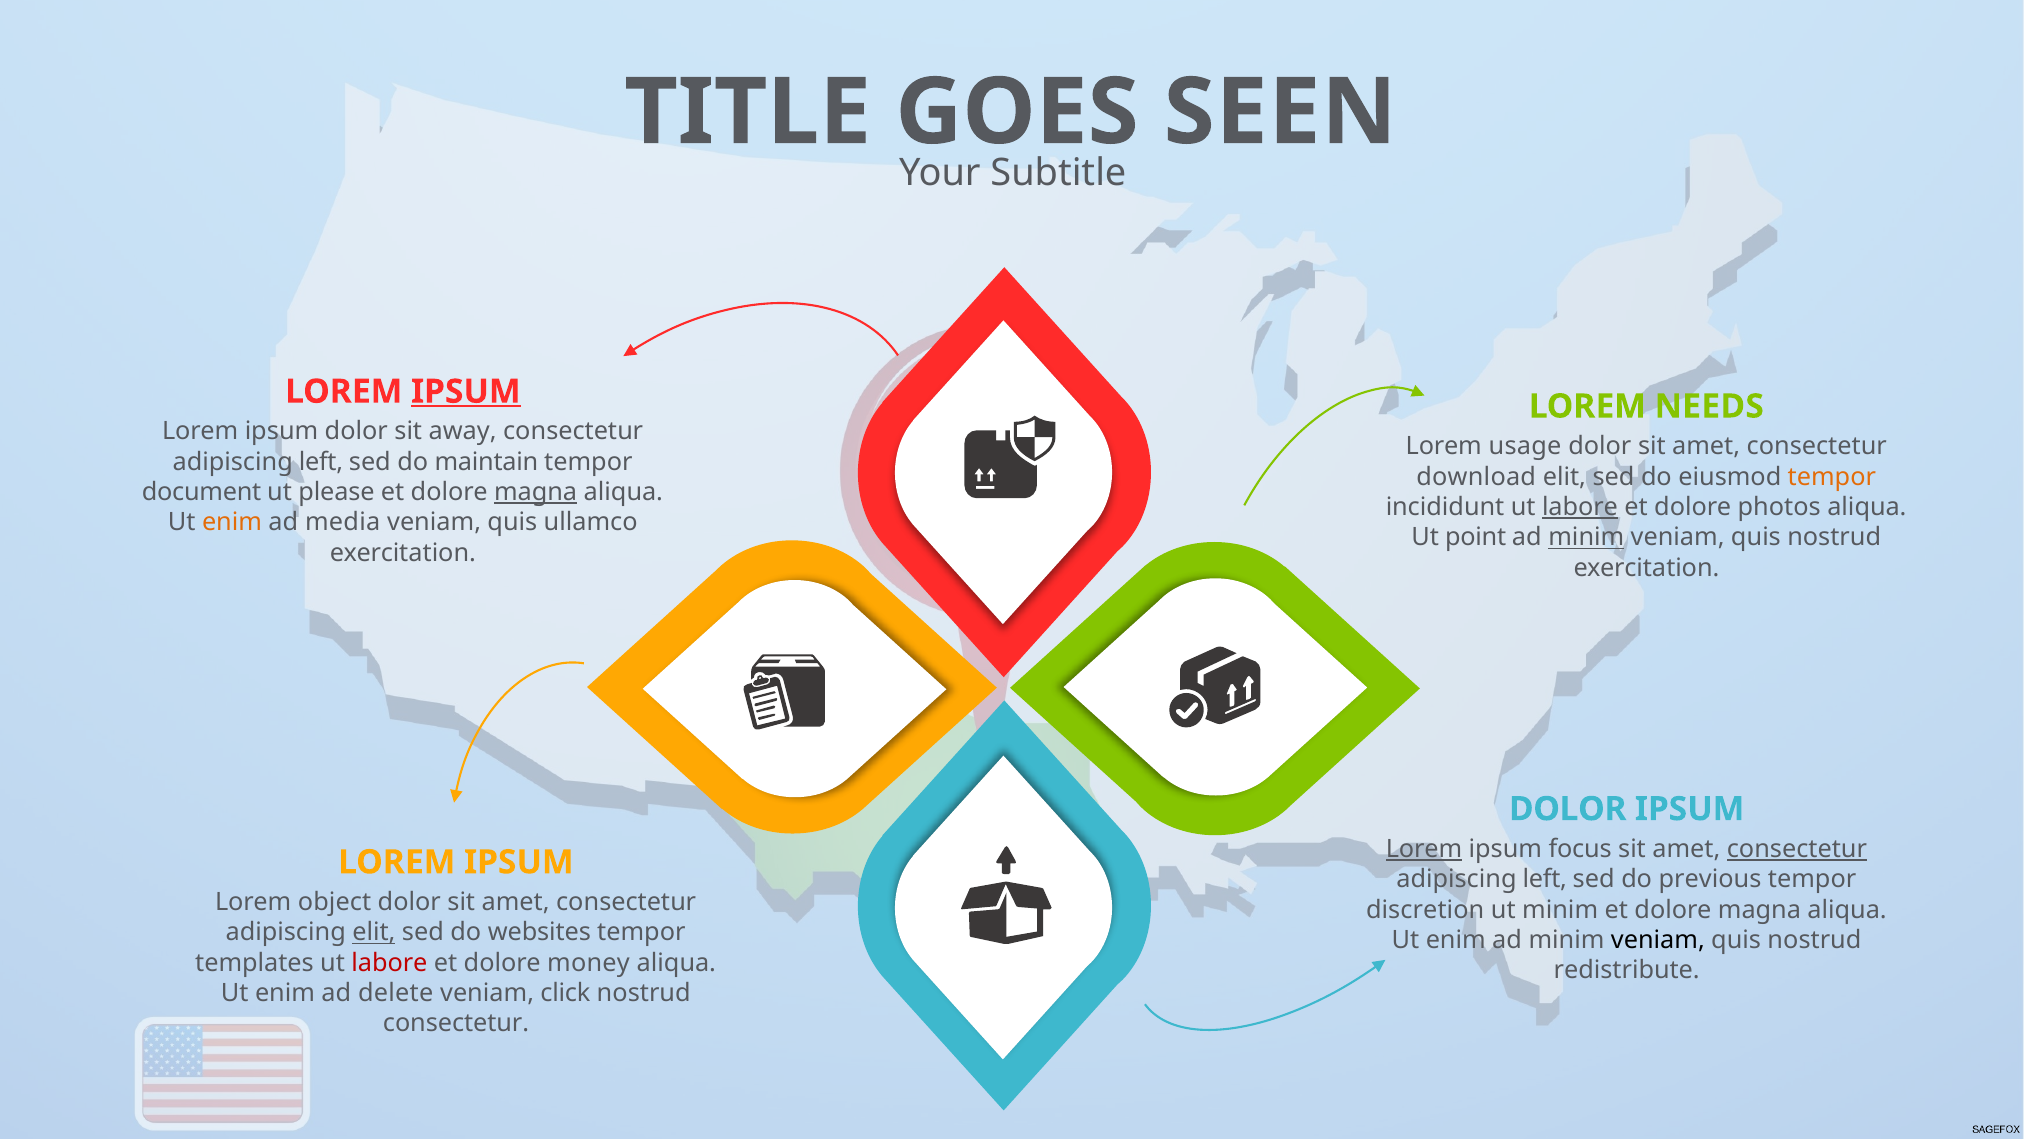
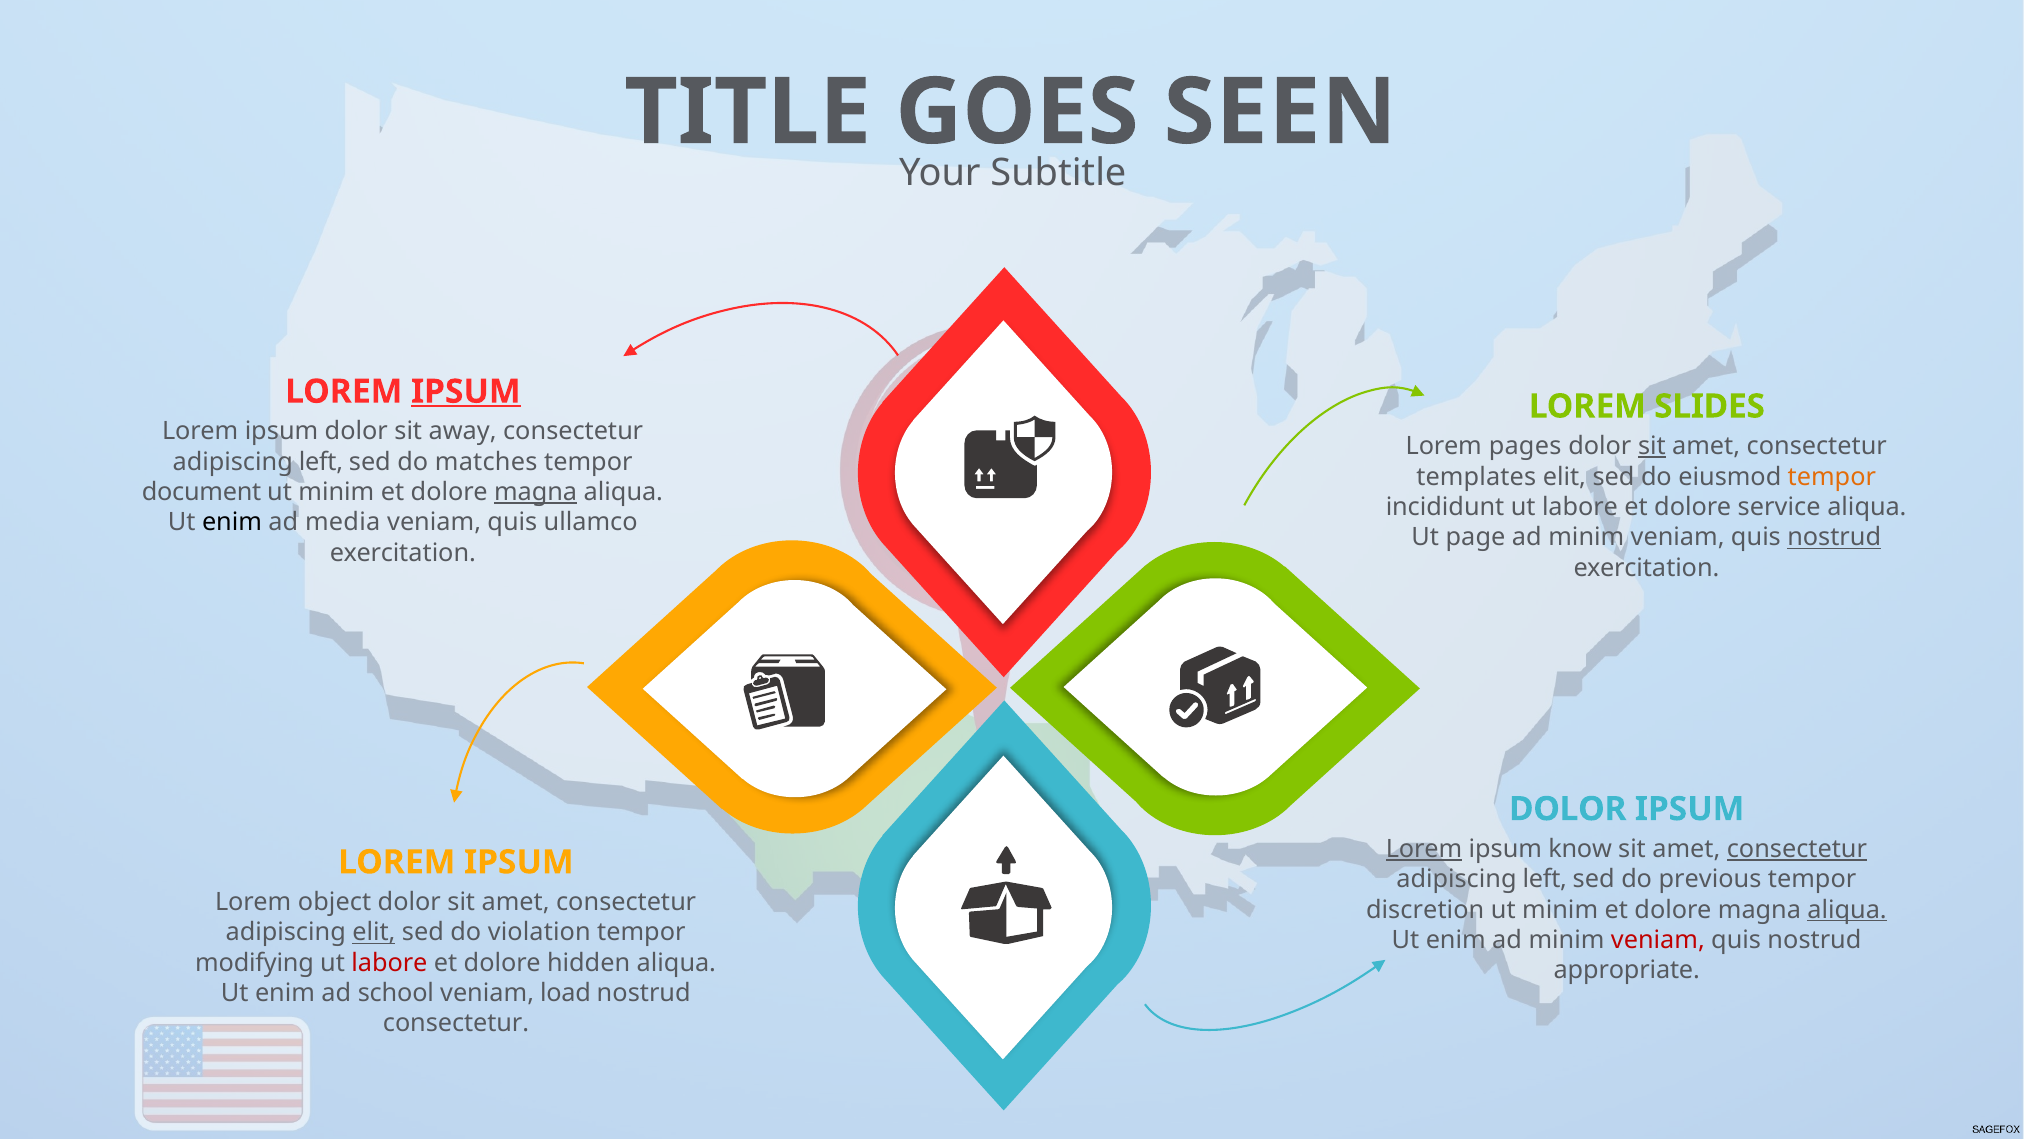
NEEDS: NEEDS -> SLIDES (1710, 406)
usage: usage -> pages (1525, 446)
sit underline: none -> present (1652, 446)
maintain: maintain -> matches (486, 462)
download: download -> templates (1476, 476)
please: please -> minim (336, 492)
labore underline: present -> none (1580, 507)
photos: photos -> service (1779, 507)
enim colour: orange -> black (232, 522)
point: point -> page (1475, 537)
minim underline: present -> none (1586, 537)
nostrud underline: none -> present (1834, 537)
focus: focus -> know (1580, 849)
aliqua underline: none -> present (1847, 909)
websites: websites -> violation (539, 932)
veniam colour: black -> red (1658, 940)
templates: templates -> modifying (255, 962)
money: money -> hidden (589, 962)
redistribute: redistribute -> appropriate (1627, 970)
delete: delete -> school (396, 993)
click: click -> load (565, 993)
